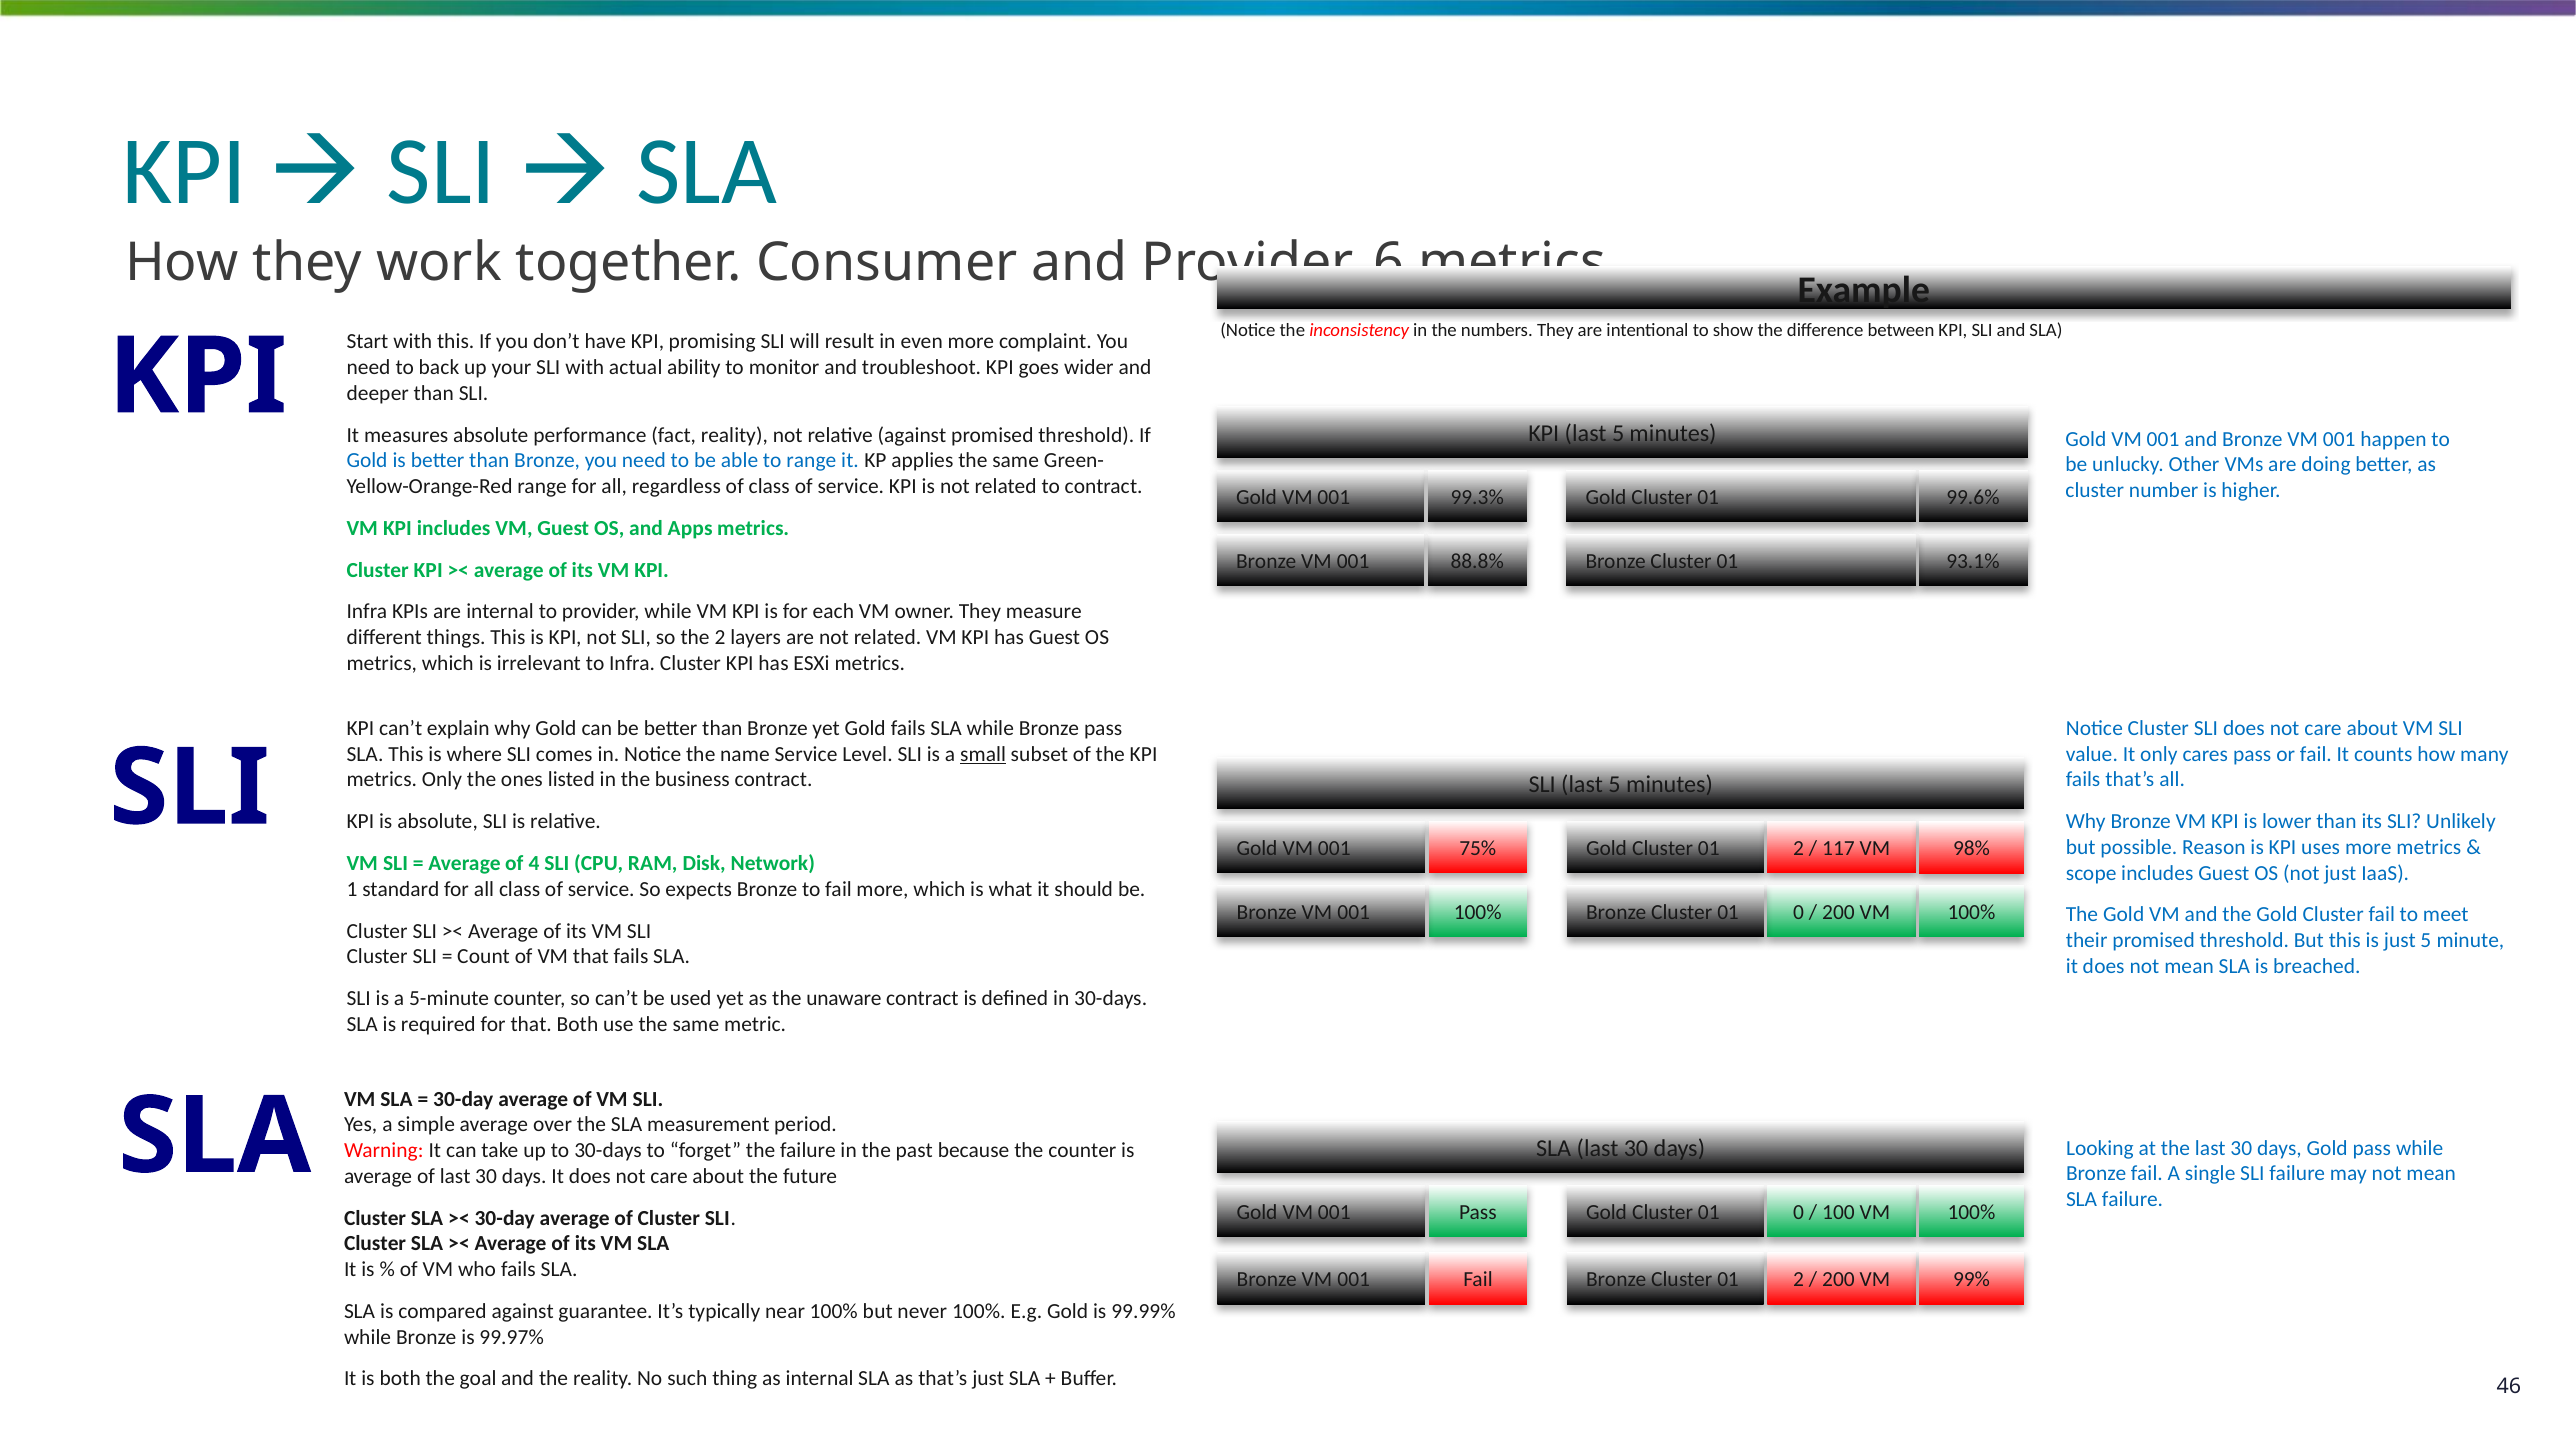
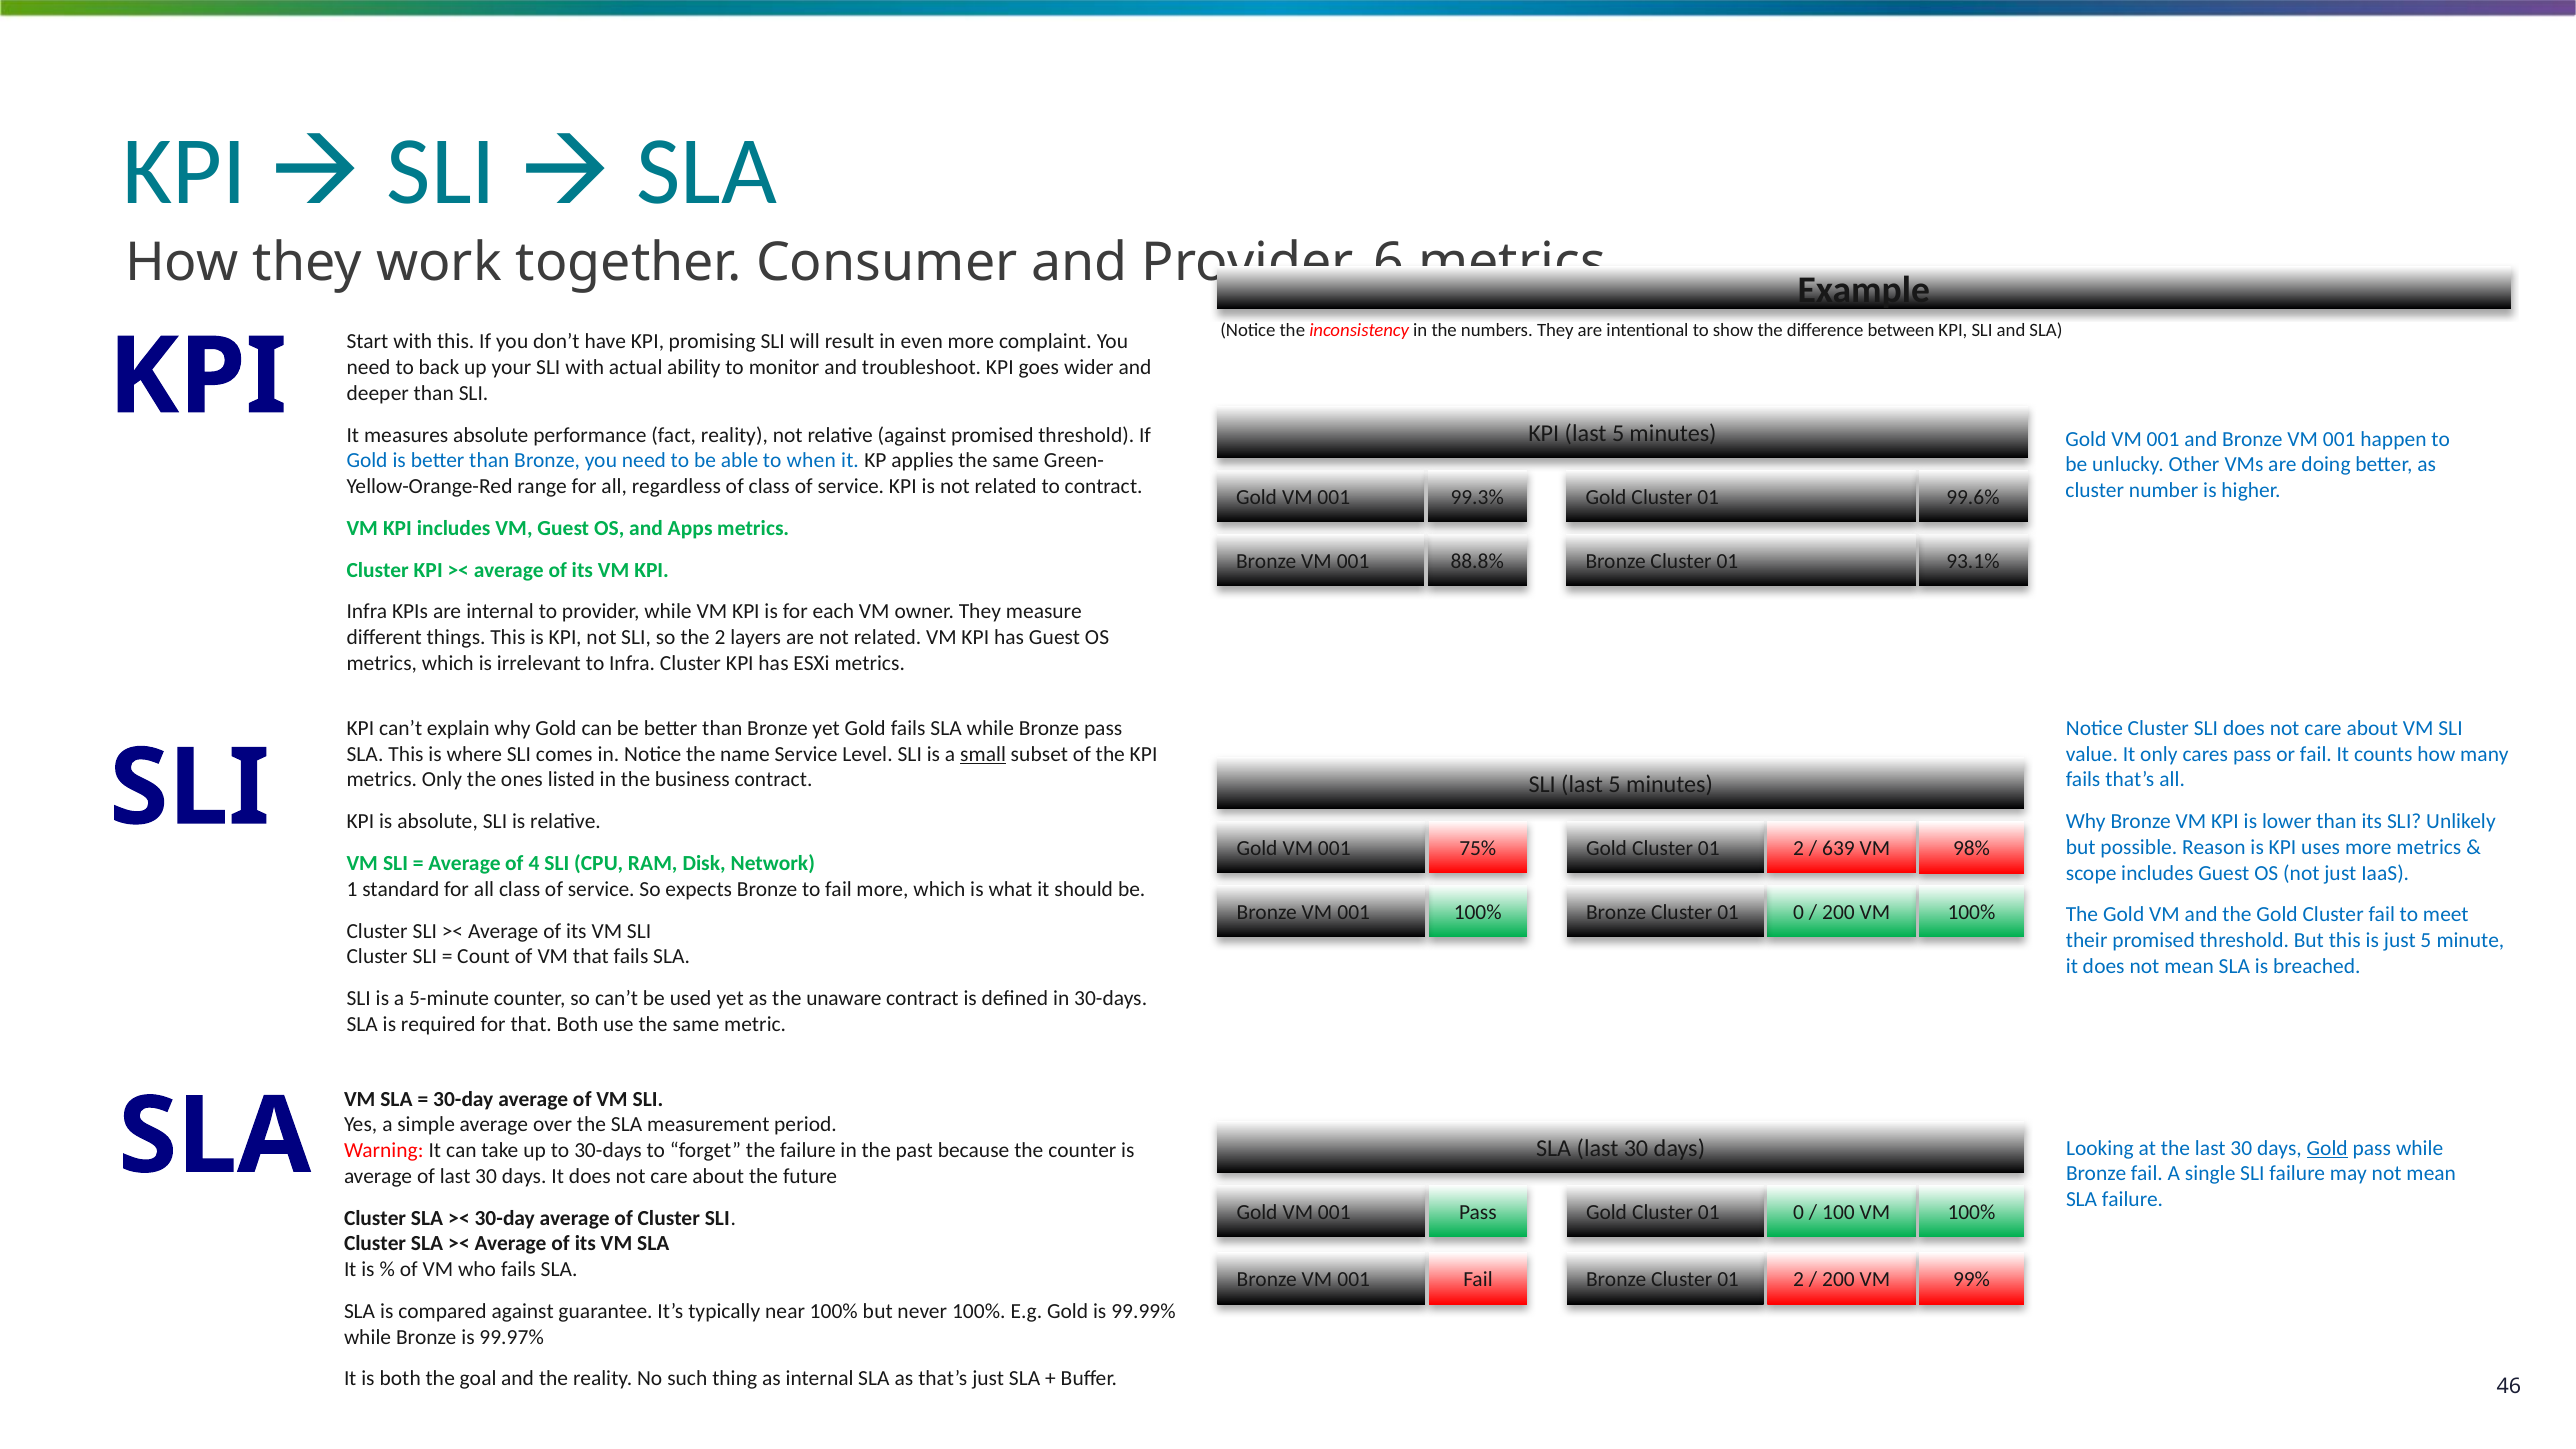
to range: range -> when (811, 461)
117: 117 -> 639 (1838, 848)
Gold underline: none -> present (2327, 1148)
